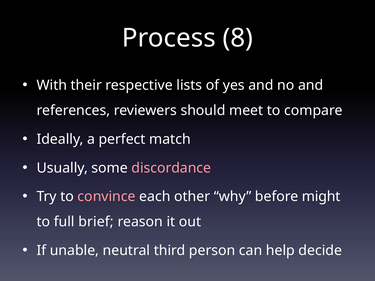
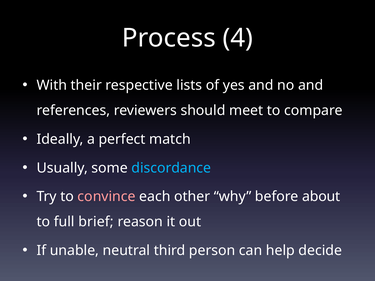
8: 8 -> 4 (238, 38)
discordance colour: pink -> light blue (171, 168)
might: might -> about (321, 197)
